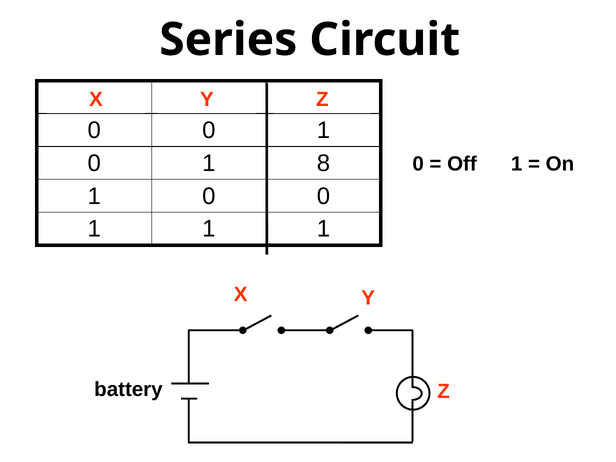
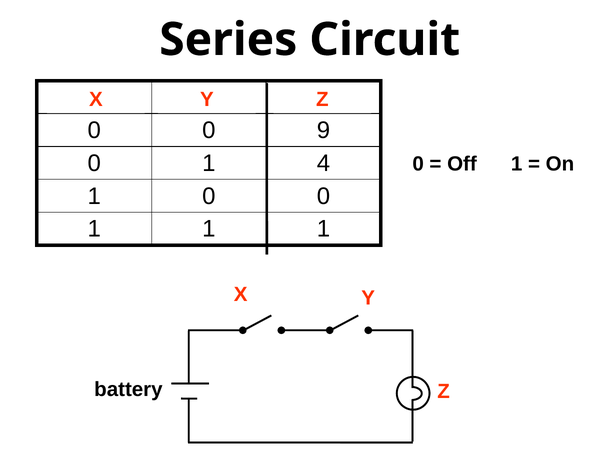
1: 1 -> 9 (323, 130)
8: 8 -> 4 (323, 163)
